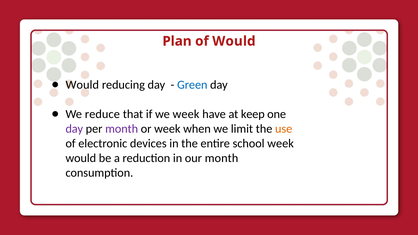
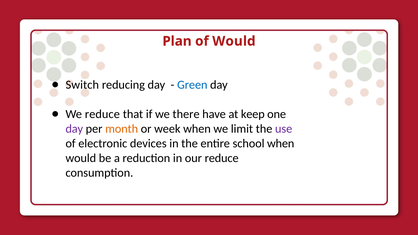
Would: Would -> Switch (82, 85)
we week: week -> there (186, 114)
month colour: purple -> orange (122, 129)
use colour: orange -> purple (284, 129)
school week: week -> when (281, 143)
our month: month -> reduce (222, 158)
